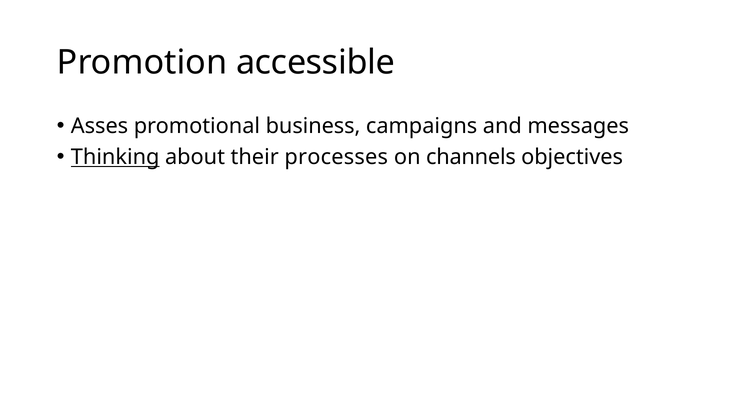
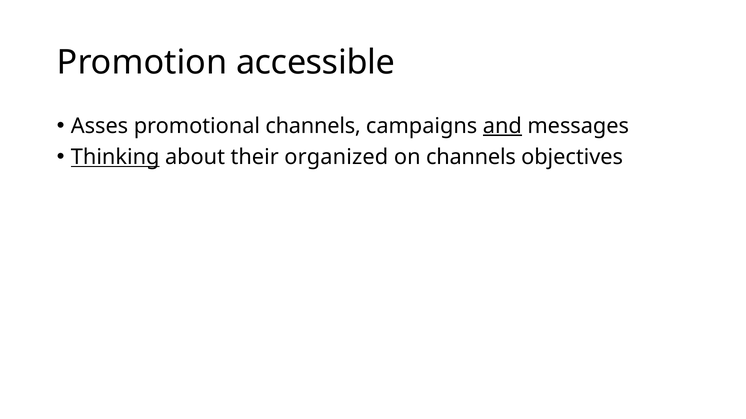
promotional business: business -> channels (313, 126)
and underline: none -> present (502, 126)
processes: processes -> organized (336, 157)
